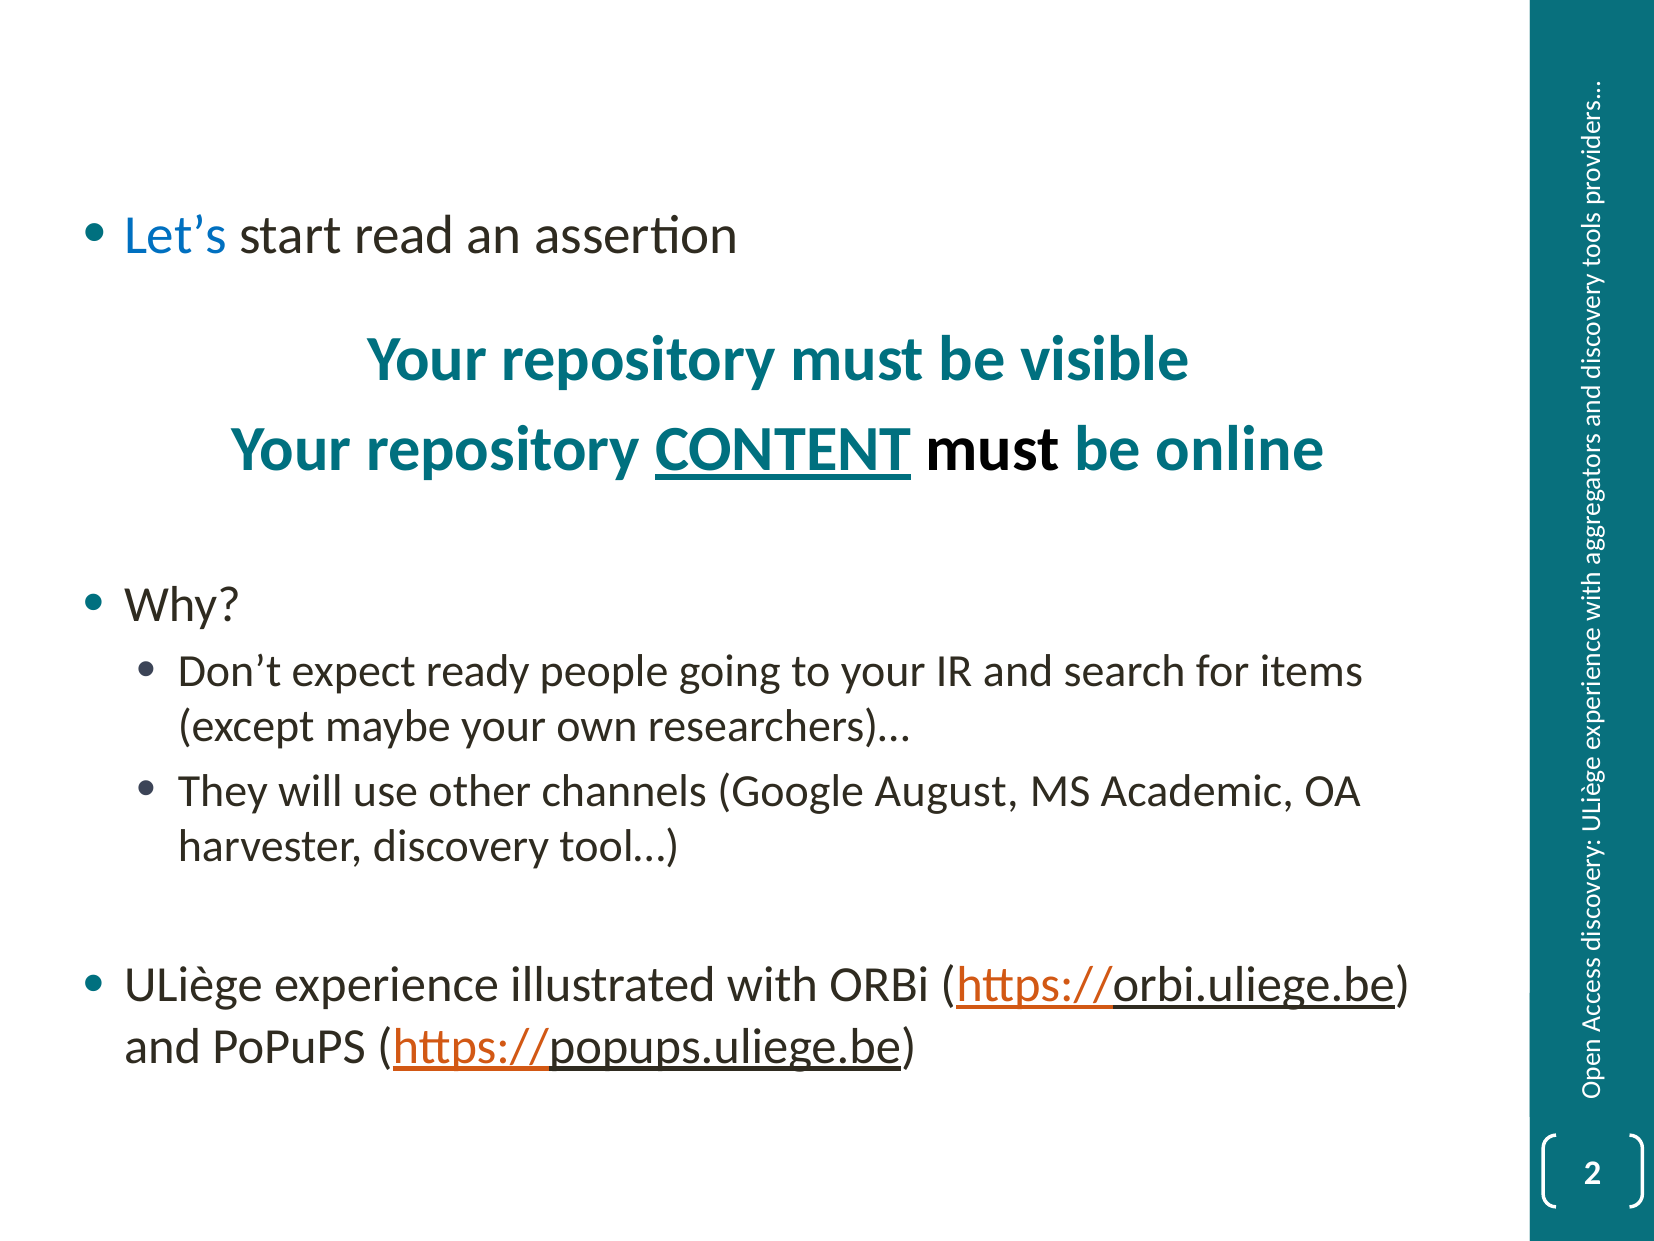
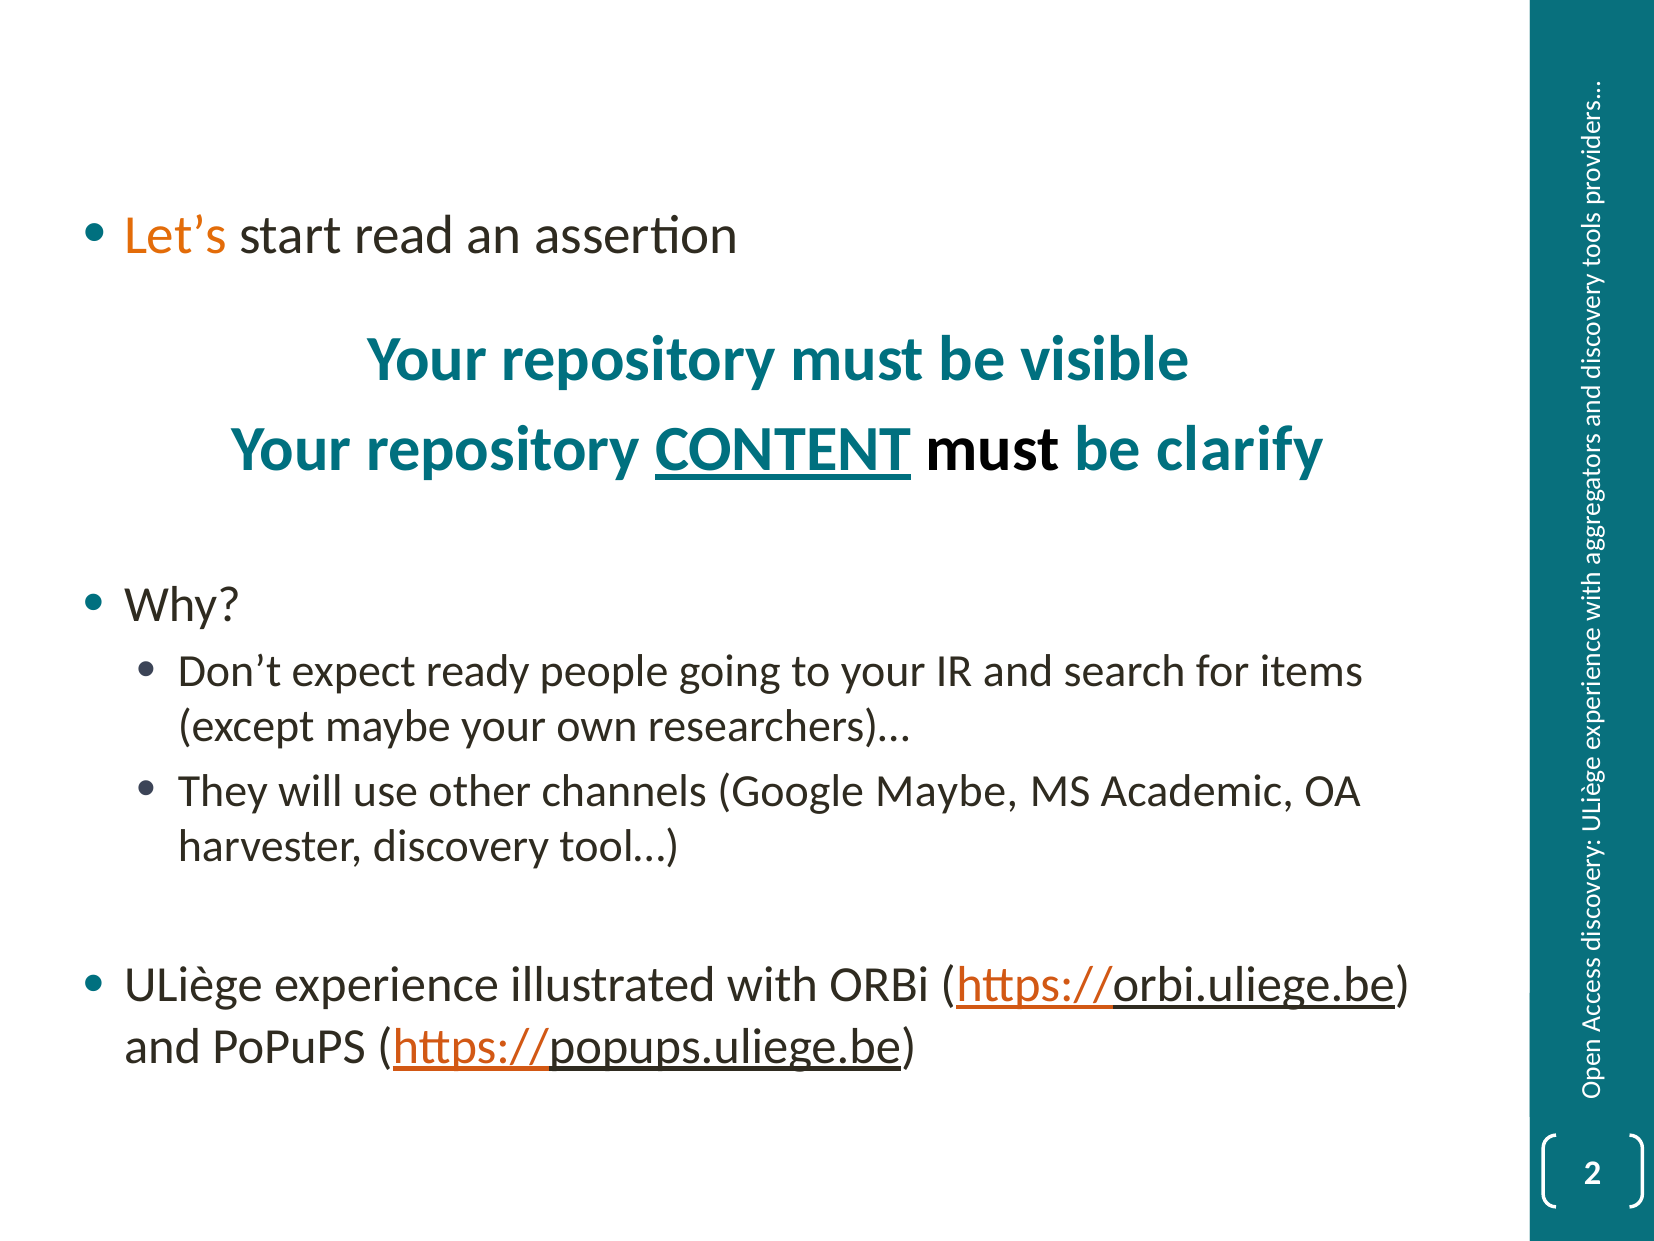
Let’s colour: blue -> orange (176, 236)
online: online -> clarify (1240, 449)
Google August: August -> Maybe (947, 791)
